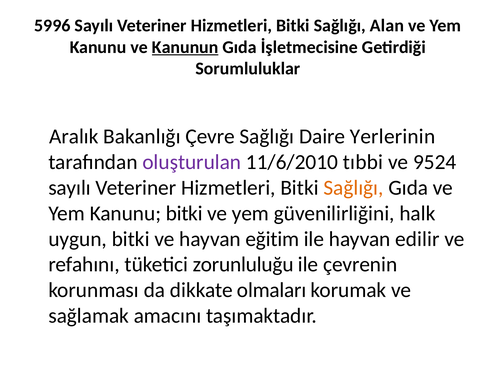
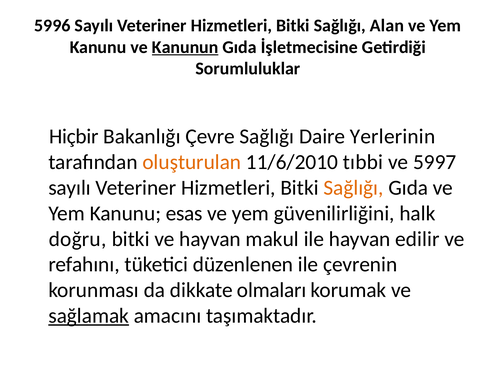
Aralık: Aralık -> Hiçbir (74, 136)
oluşturulan colour: purple -> orange (192, 162)
9524: 9524 -> 5997 (435, 162)
Kanunu bitki: bitki -> esas (184, 213)
uygun: uygun -> doğru (78, 239)
eğitim: eğitim -> makul (272, 239)
zorunluluğu: zorunluluğu -> düzenlenen (243, 265)
sağlamak underline: none -> present (89, 316)
